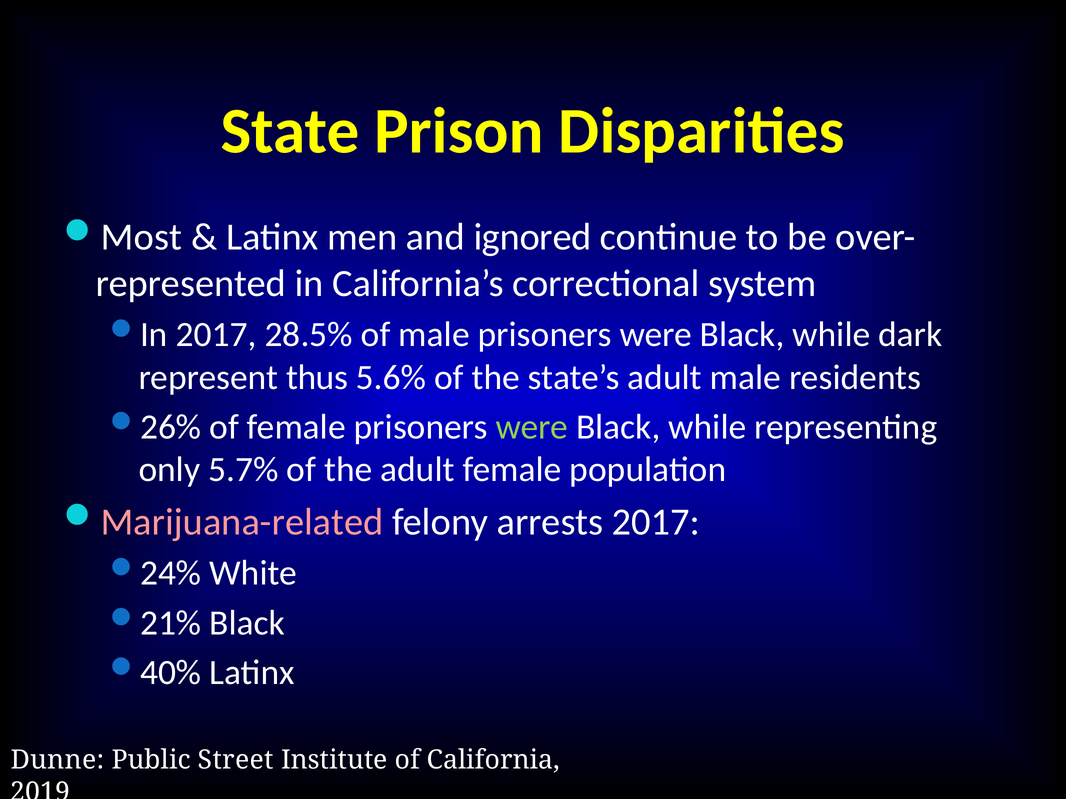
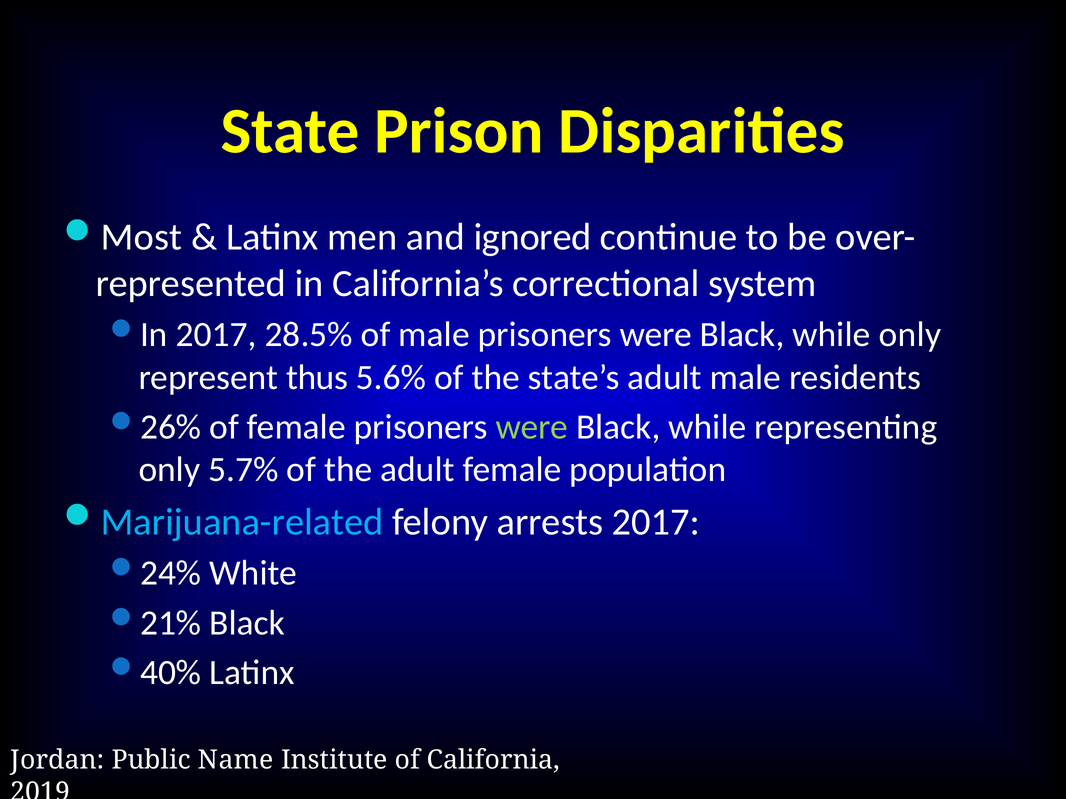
while dark: dark -> only (910, 335)
Marijuana-related colour: pink -> light blue (242, 522)
Dunne: Dunne -> Jordan (58, 760)
Street: Street -> Name (236, 760)
